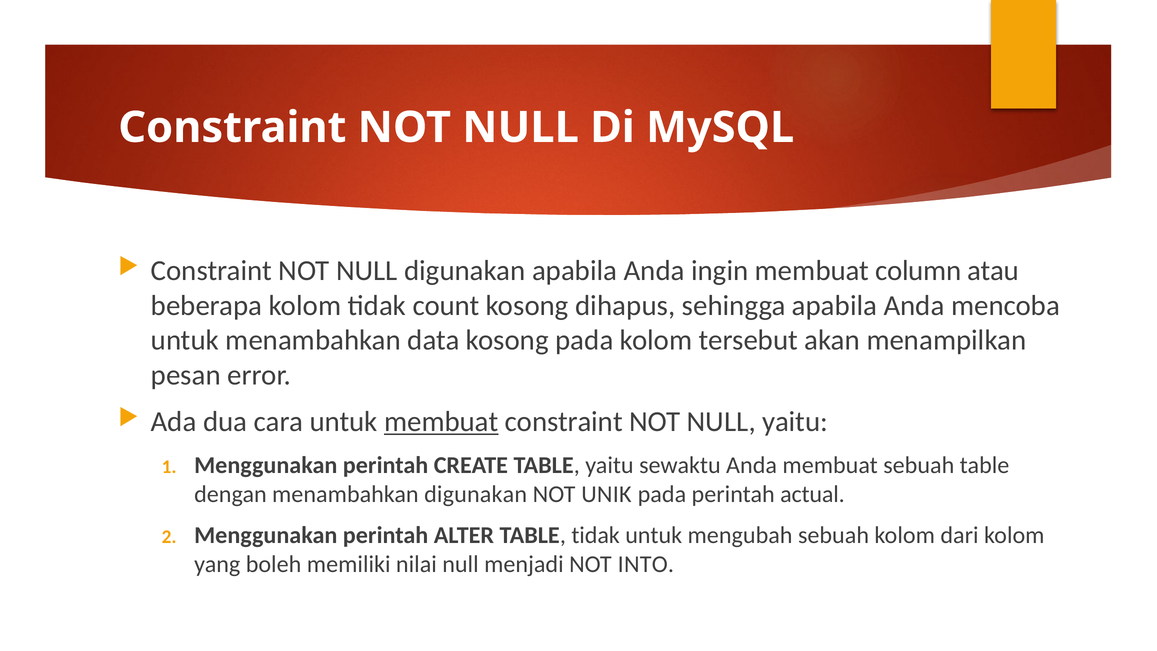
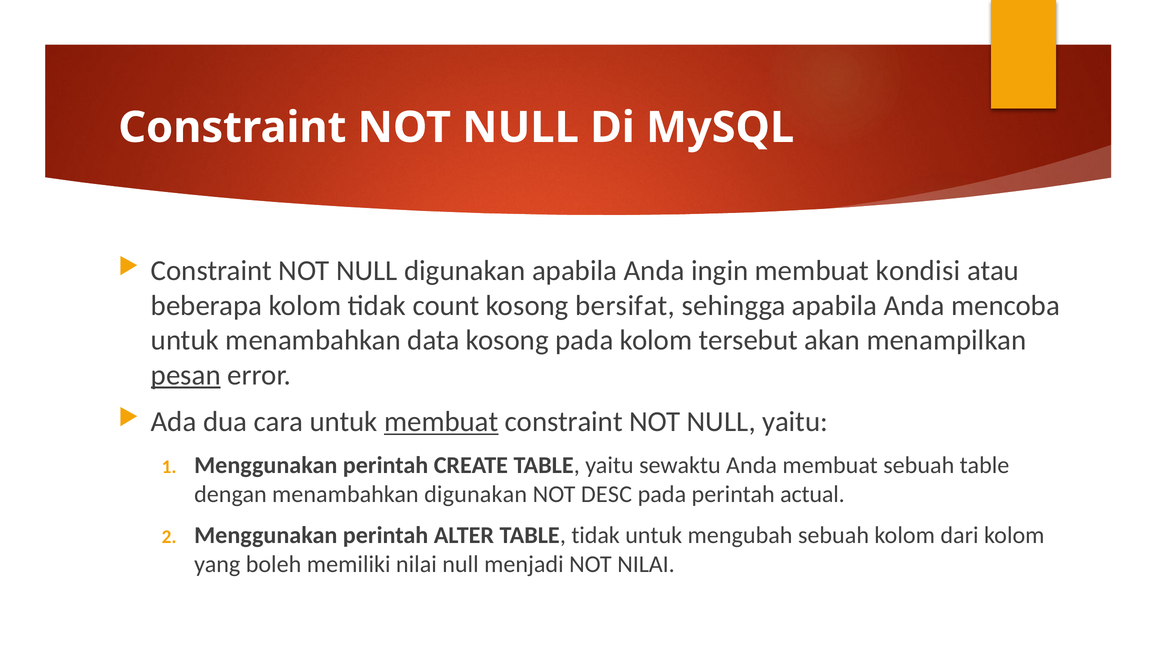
column: column -> kondisi (918, 271)
dihapus: dihapus -> bersifat (625, 306)
pesan underline: none -> present (186, 375)
UNIK: UNIK -> DESC (606, 494)
NOT INTO: INTO -> NILAI (646, 564)
